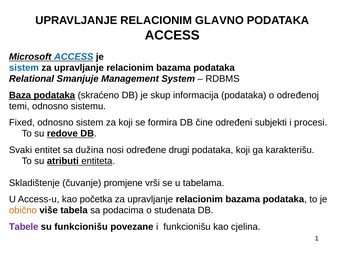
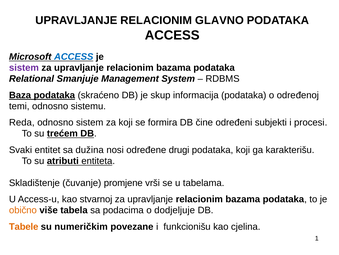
sistem colour: blue -> purple (24, 68)
Fixed: Fixed -> Reda (22, 122)
redove: redove -> trećem (62, 133)
početka: početka -> stvarnoj (96, 199)
studenata: studenata -> dodjeljuje (175, 210)
Tabele colour: purple -> orange (24, 226)
su funkcionišu: funkcionišu -> numeričkim (81, 226)
